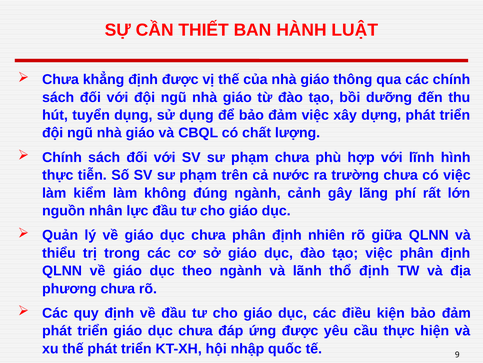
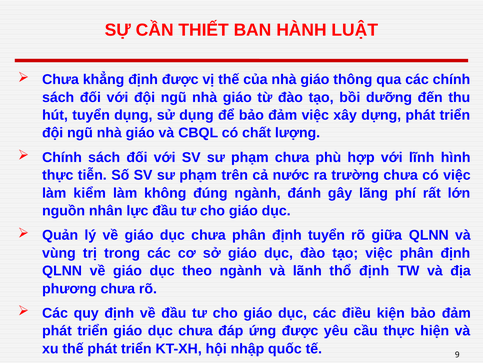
cảnh: cảnh -> đánh (304, 193)
định nhiên: nhiên -> tuyển (327, 235)
thiểu: thiểu -> vùng (59, 253)
